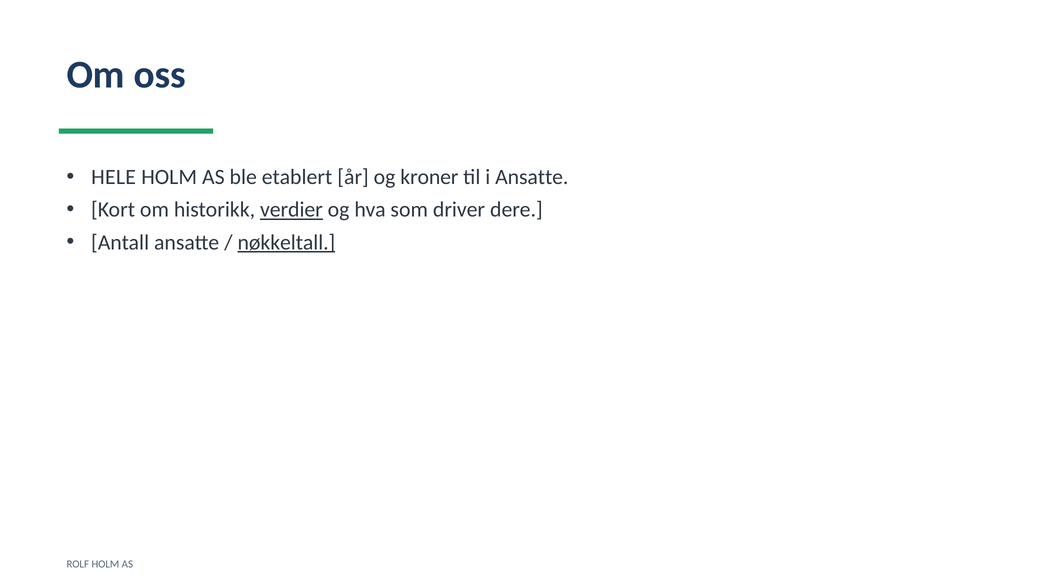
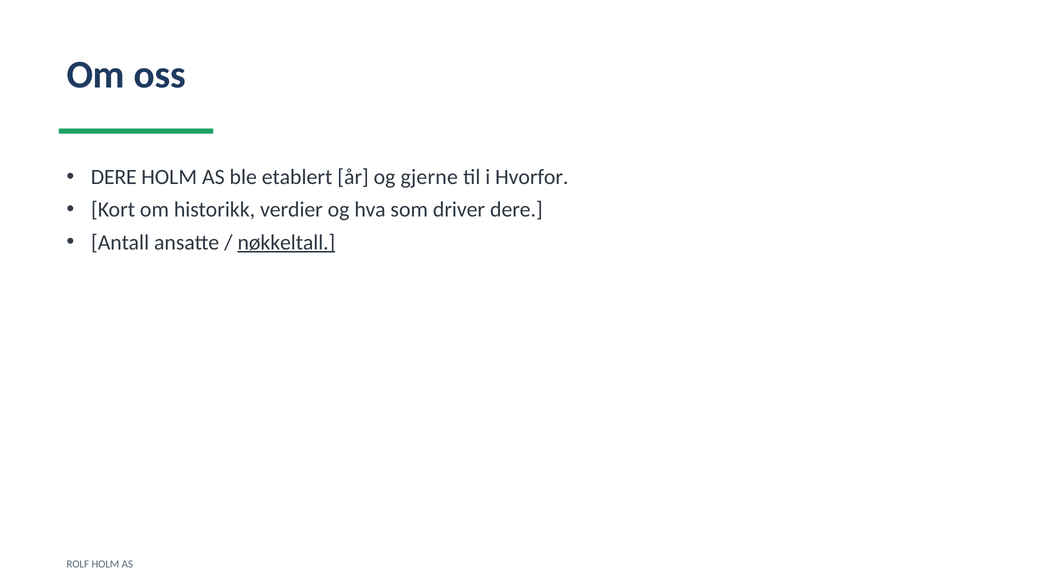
HELE: HELE -> DERE (114, 177)
kroner: kroner -> gjerne (429, 177)
i Ansatte: Ansatte -> Hvorfor (532, 177)
verdier underline: present -> none (291, 210)
